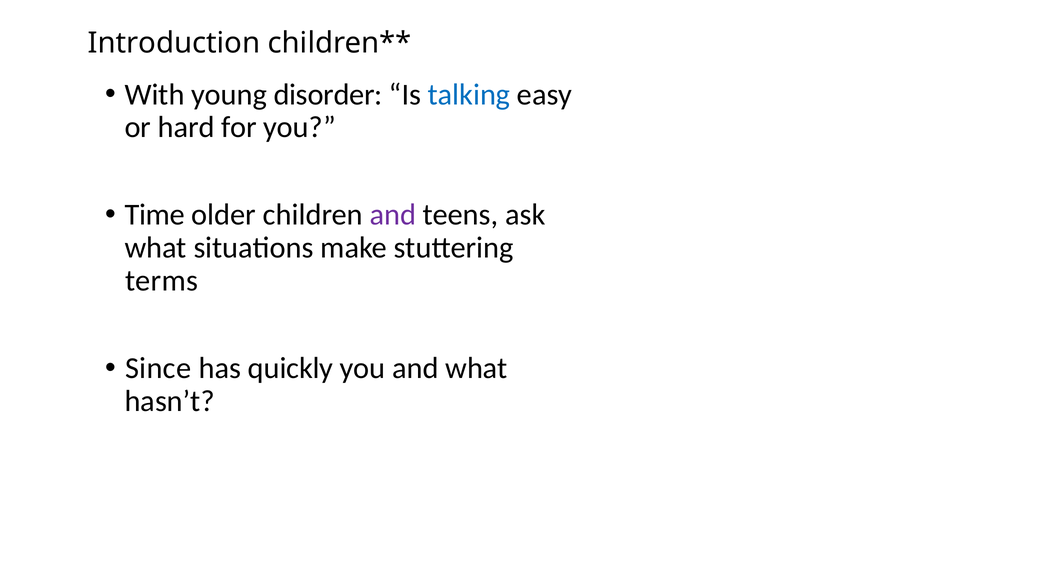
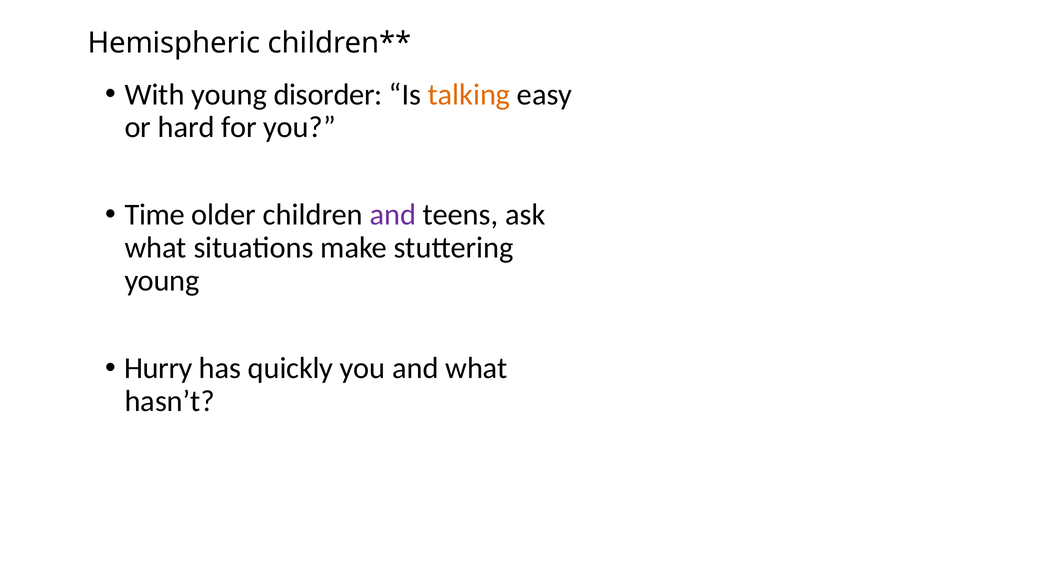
Introduction: Introduction -> Hemispheric (174, 43)
talking colour: blue -> orange (469, 94)
terms: terms -> young (162, 280)
Since: Since -> Hurry (158, 368)
